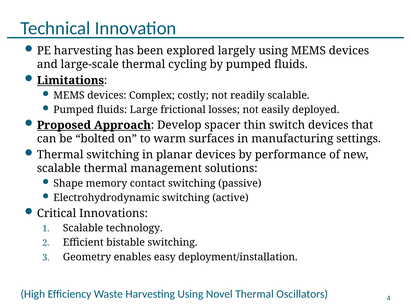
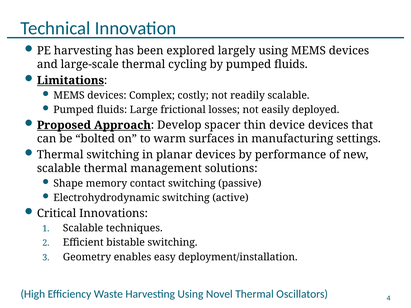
switch: switch -> device (287, 125)
technology: technology -> techniques (134, 228)
